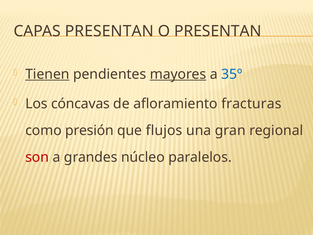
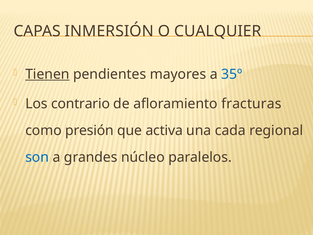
CAPAS PRESENTAN: PRESENTAN -> INMERSIÓN (109, 31)
O PRESENTAN: PRESENTAN -> CUALQUIER (218, 31)
mayores underline: present -> none (178, 74)
cóncavas: cóncavas -> contrario (81, 104)
flujos: flujos -> activa (164, 130)
gran: gran -> cada (230, 130)
son colour: red -> blue (37, 157)
